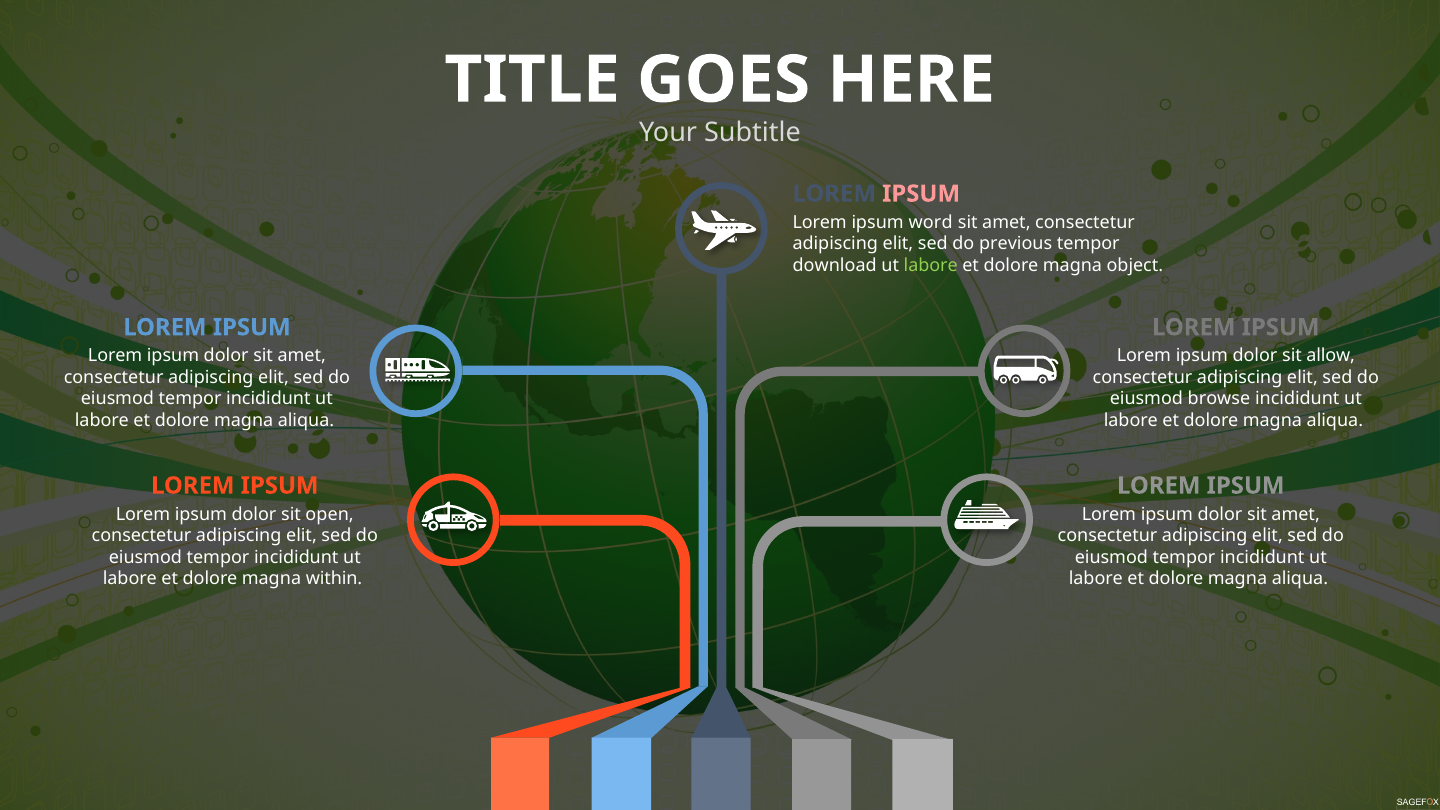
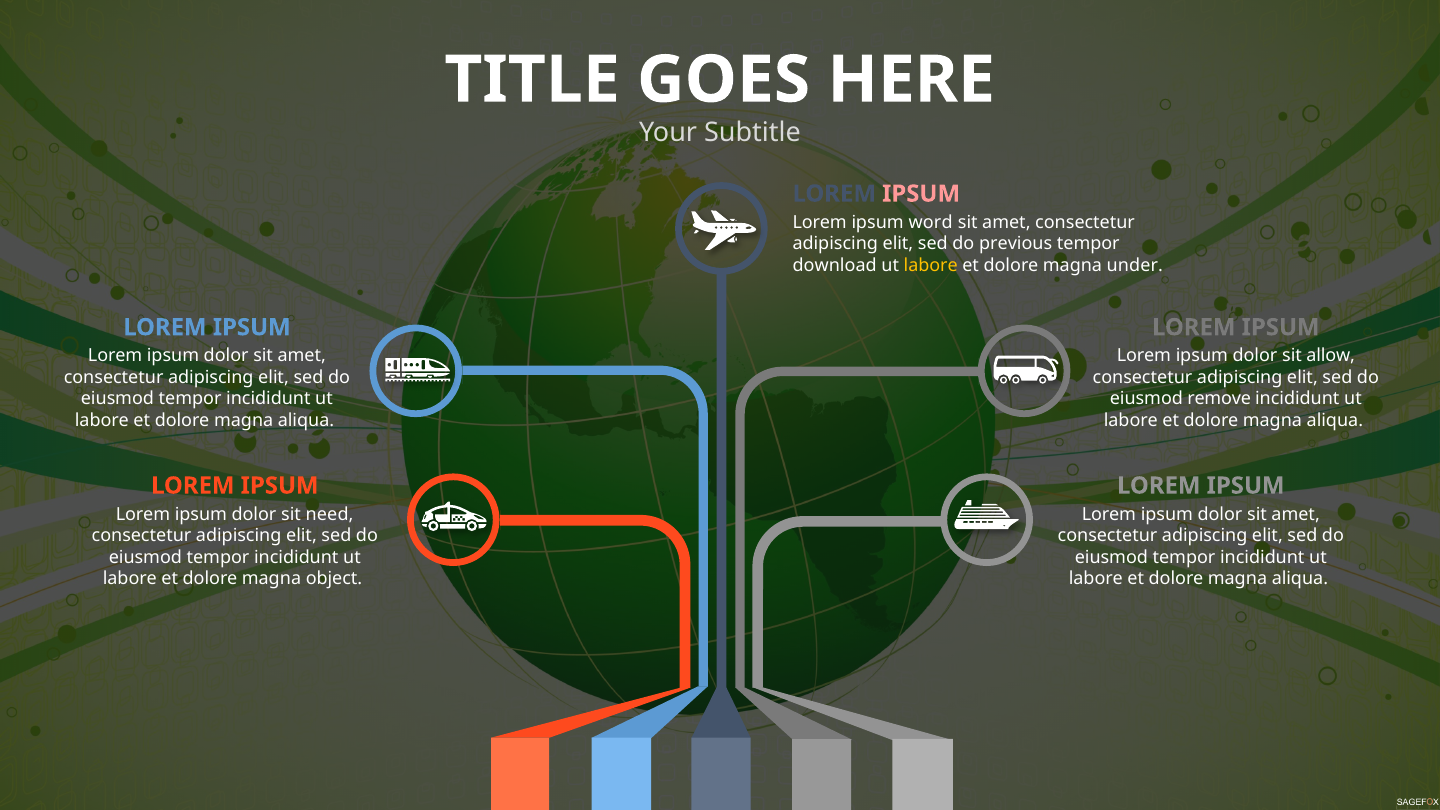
labore colour: light green -> yellow (931, 265)
object: object -> under (1135, 265)
browse: browse -> remove (1219, 399)
open: open -> need (330, 514)
within: within -> object (334, 579)
